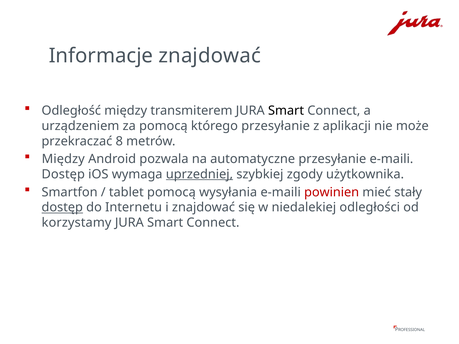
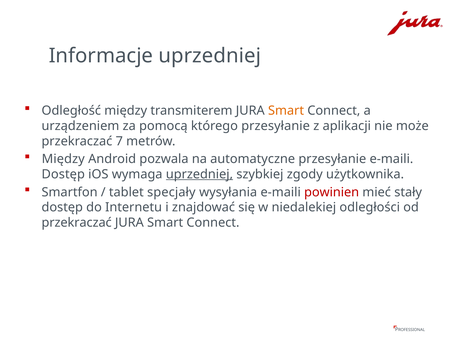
Informacje znajdować: znajdować -> uprzedniej (210, 56)
Smart colour: black -> orange (286, 111)
8: 8 -> 7 (119, 141)
tablet pomocą: pomocą -> specjały (171, 192)
dostęp underline: present -> none (62, 208)
korzystamy: korzystamy -> przekraczać (77, 223)
